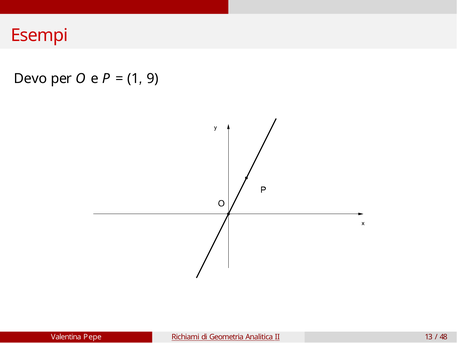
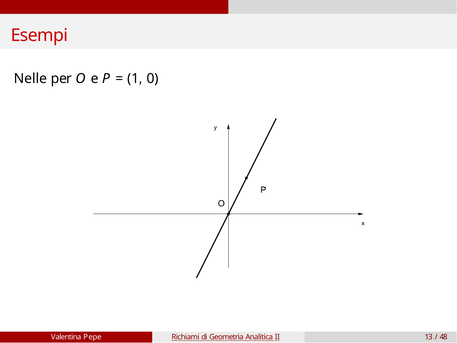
Devo: Devo -> Nelle (30, 79)
9: 9 -> 0 (152, 79)
